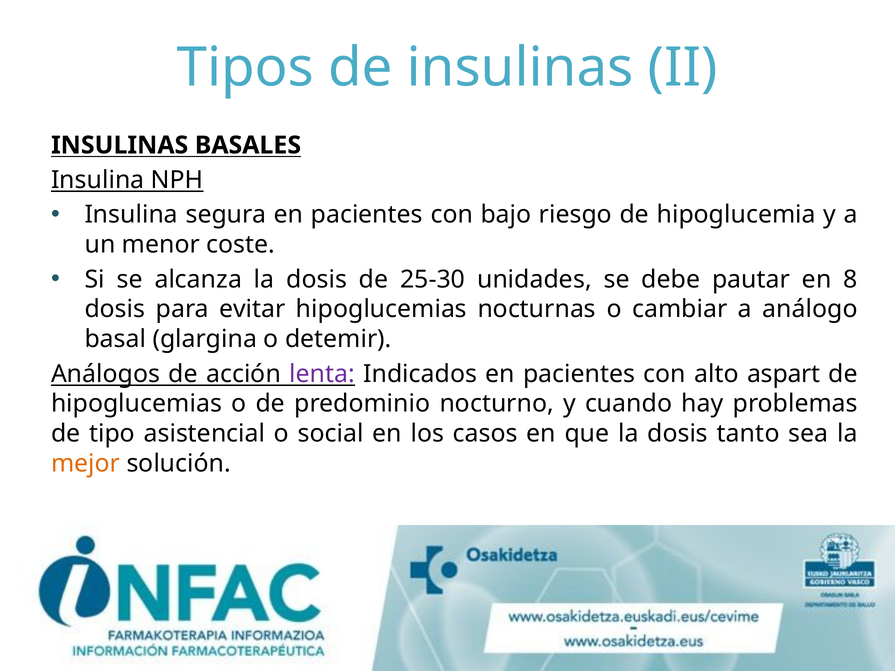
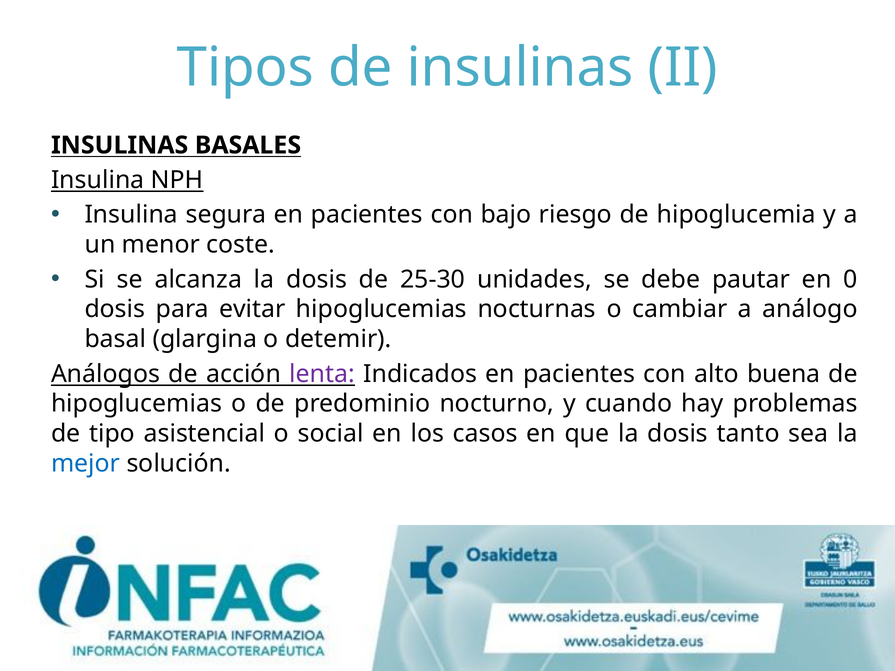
8: 8 -> 0 (851, 280)
aspart: aspart -> buena (784, 374)
mejor colour: orange -> blue (86, 464)
